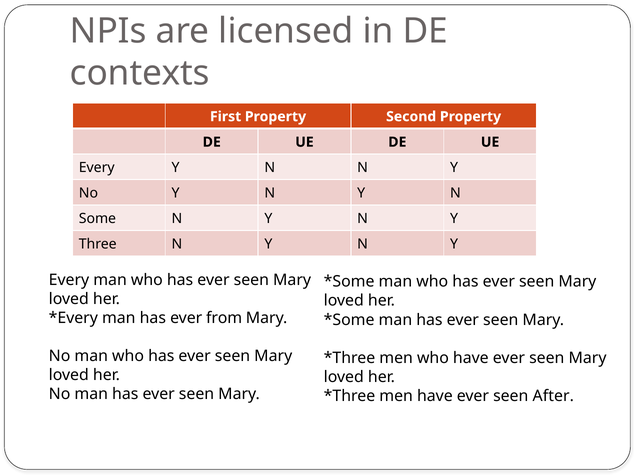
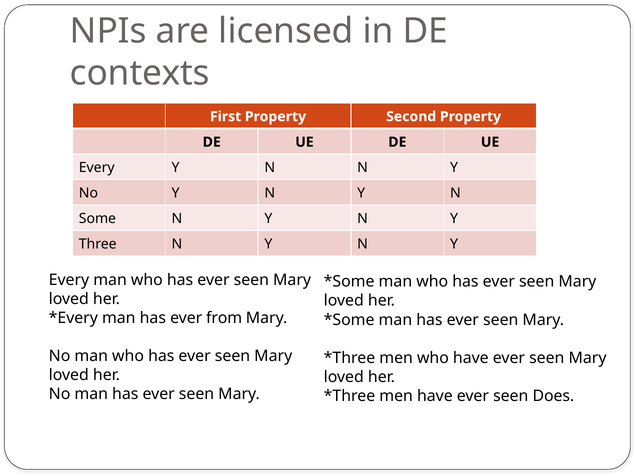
After: After -> Does (553, 396)
